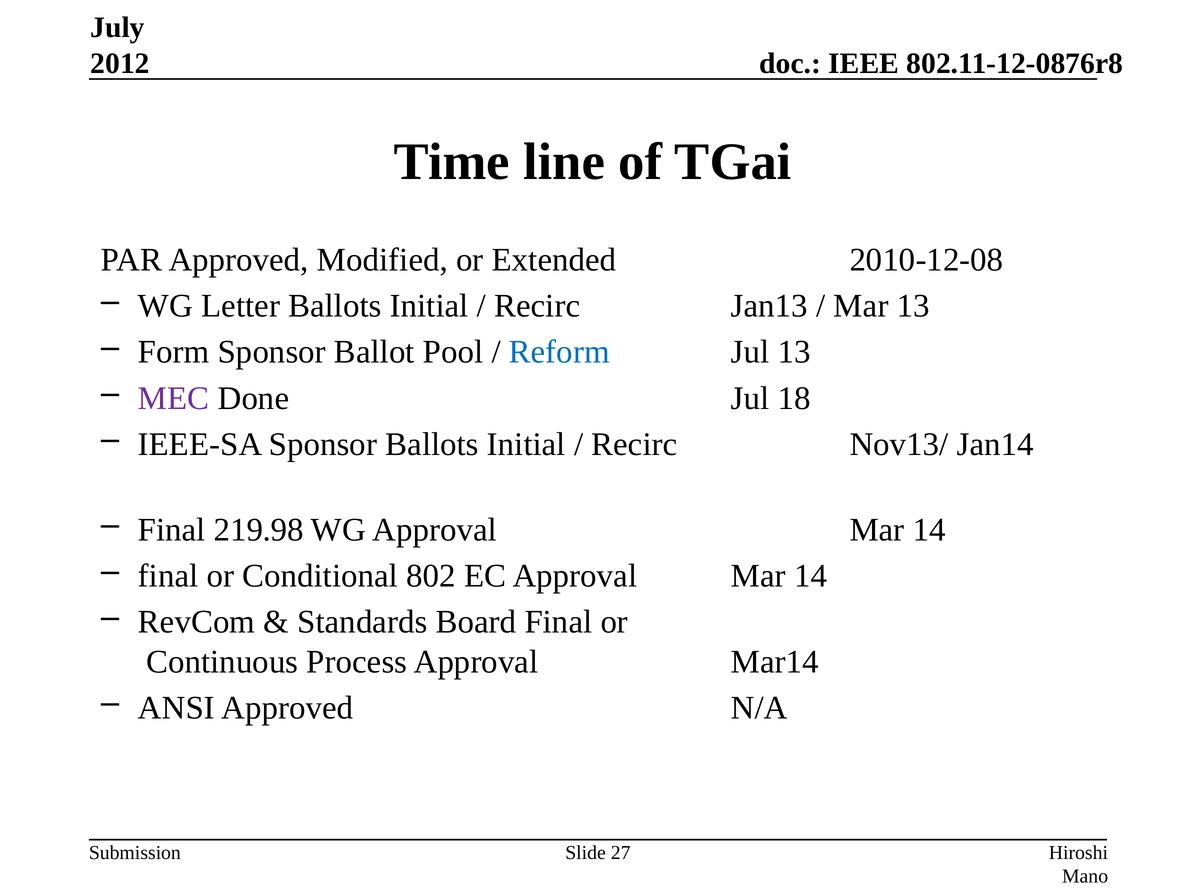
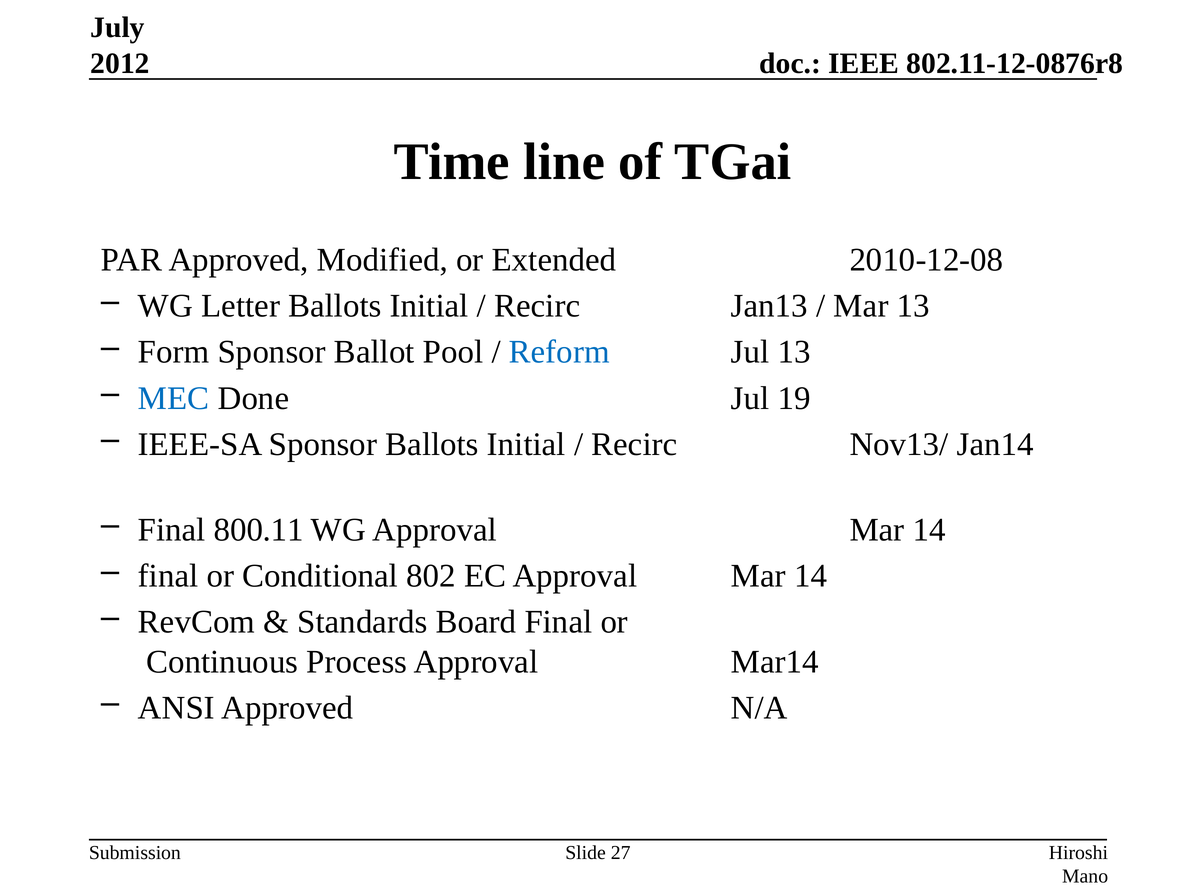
MEC colour: purple -> blue (174, 398)
18: 18 -> 19 (794, 398)
219.98: 219.98 -> 800.11 (259, 530)
